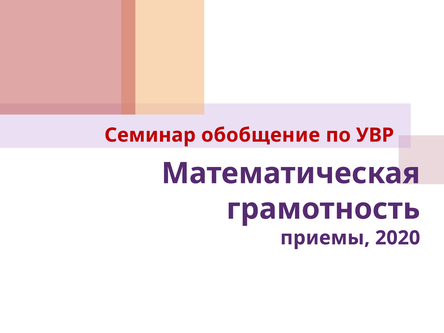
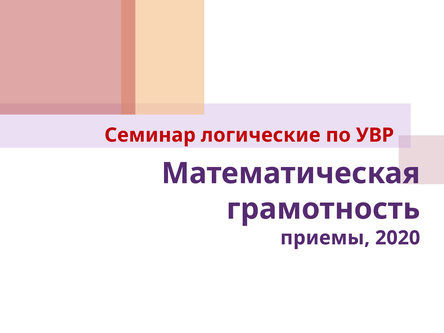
обобщение: обобщение -> логические (261, 135)
